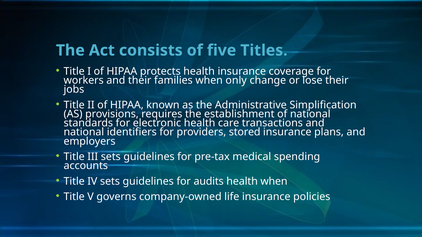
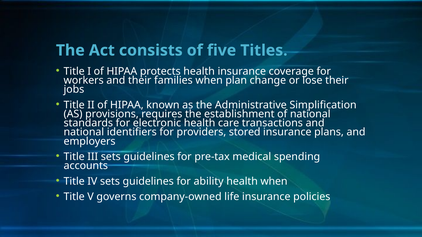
only: only -> plan (236, 80)
audits: audits -> ability (209, 182)
